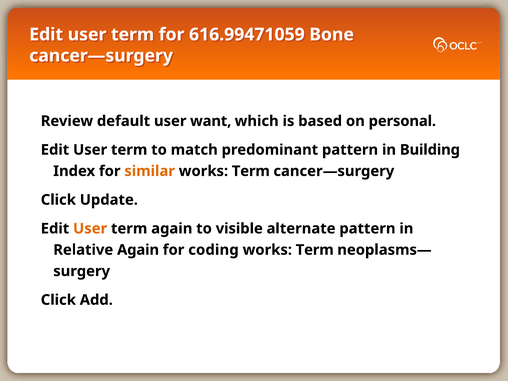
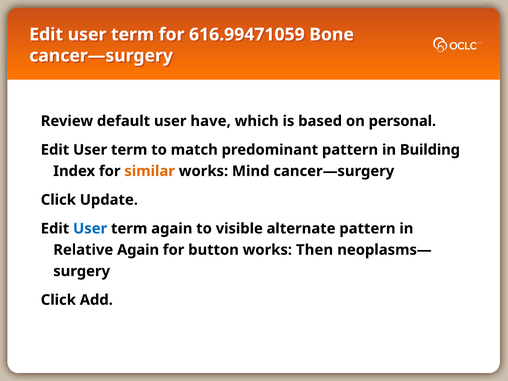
want: want -> have (211, 121)
Term: Term -> Mind (251, 171)
User colour: orange -> blue (90, 229)
coding: coding -> button (214, 250)
Term: Term -> Then (315, 250)
